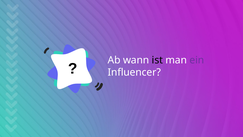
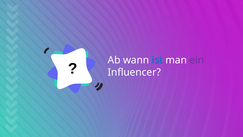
ist colour: black -> blue (157, 60)
